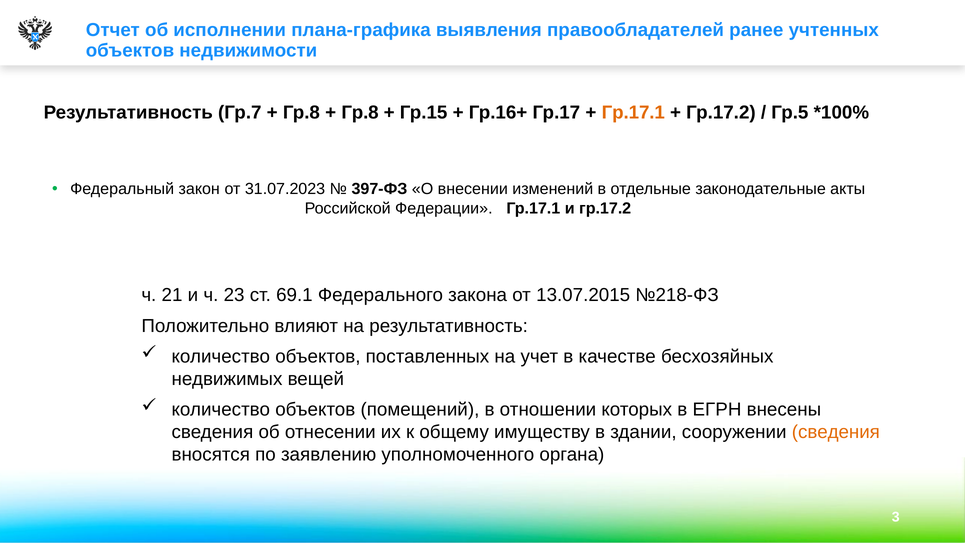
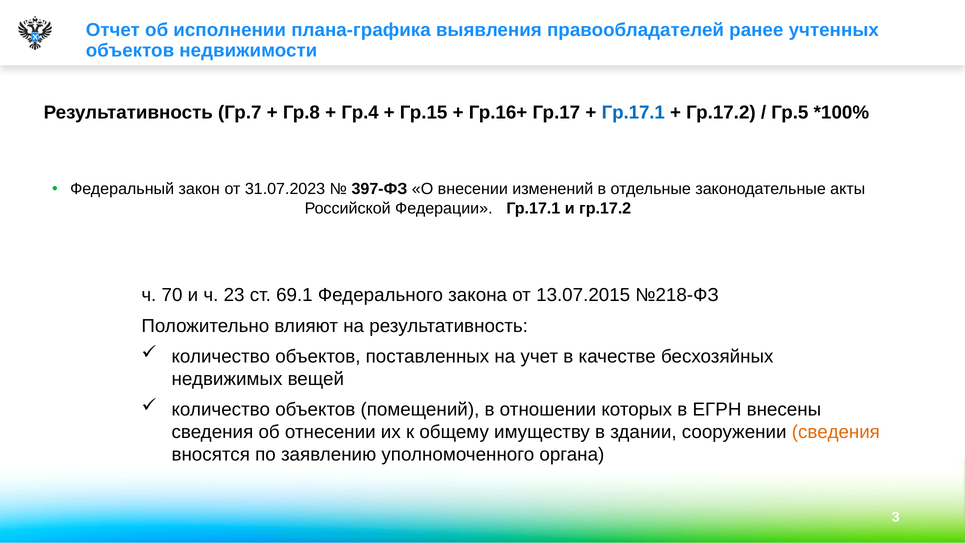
Гр.8: Гр.8 -> Гр.4 (360, 113)
Гр.17.1 colour: orange -> blue (633, 113)
21: 21 -> 70 (172, 295)
